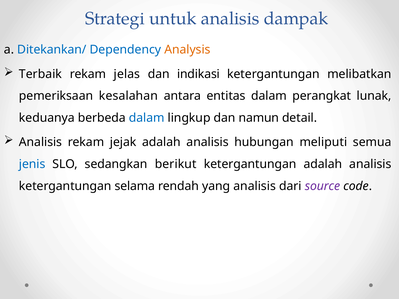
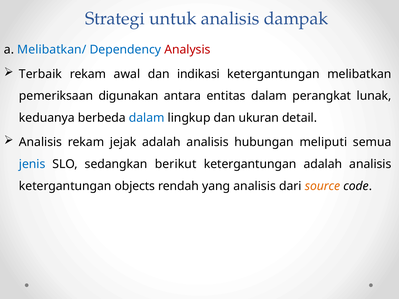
Ditekankan/: Ditekankan/ -> Melibatkan/ (52, 50)
Analysis colour: orange -> red (187, 50)
jelas: jelas -> awal (127, 74)
kesalahan: kesalahan -> digunakan (129, 96)
namun: namun -> ukuran (259, 118)
selama: selama -> objects (135, 186)
source colour: purple -> orange (323, 186)
